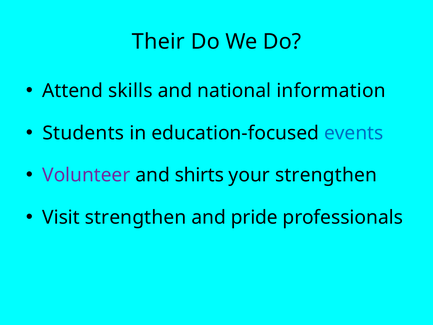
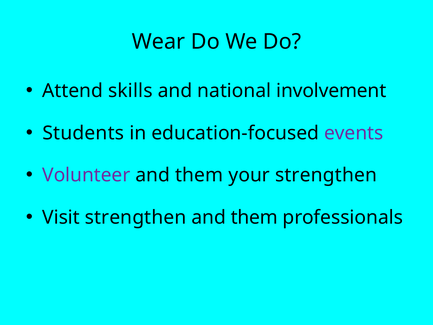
Their: Their -> Wear (158, 42)
information: information -> involvement (331, 91)
events colour: blue -> purple (354, 133)
shirts: shirts -> them (199, 175)
pride: pride -> them (254, 217)
